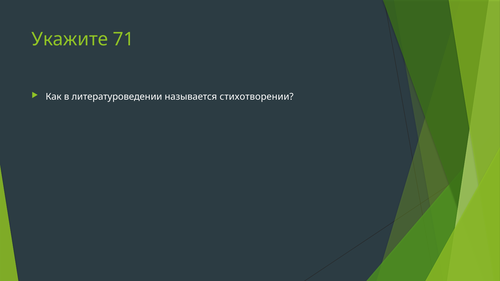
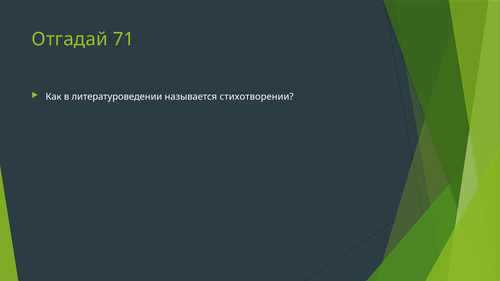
Укажите: Укажите -> Отгадай (70, 39)
